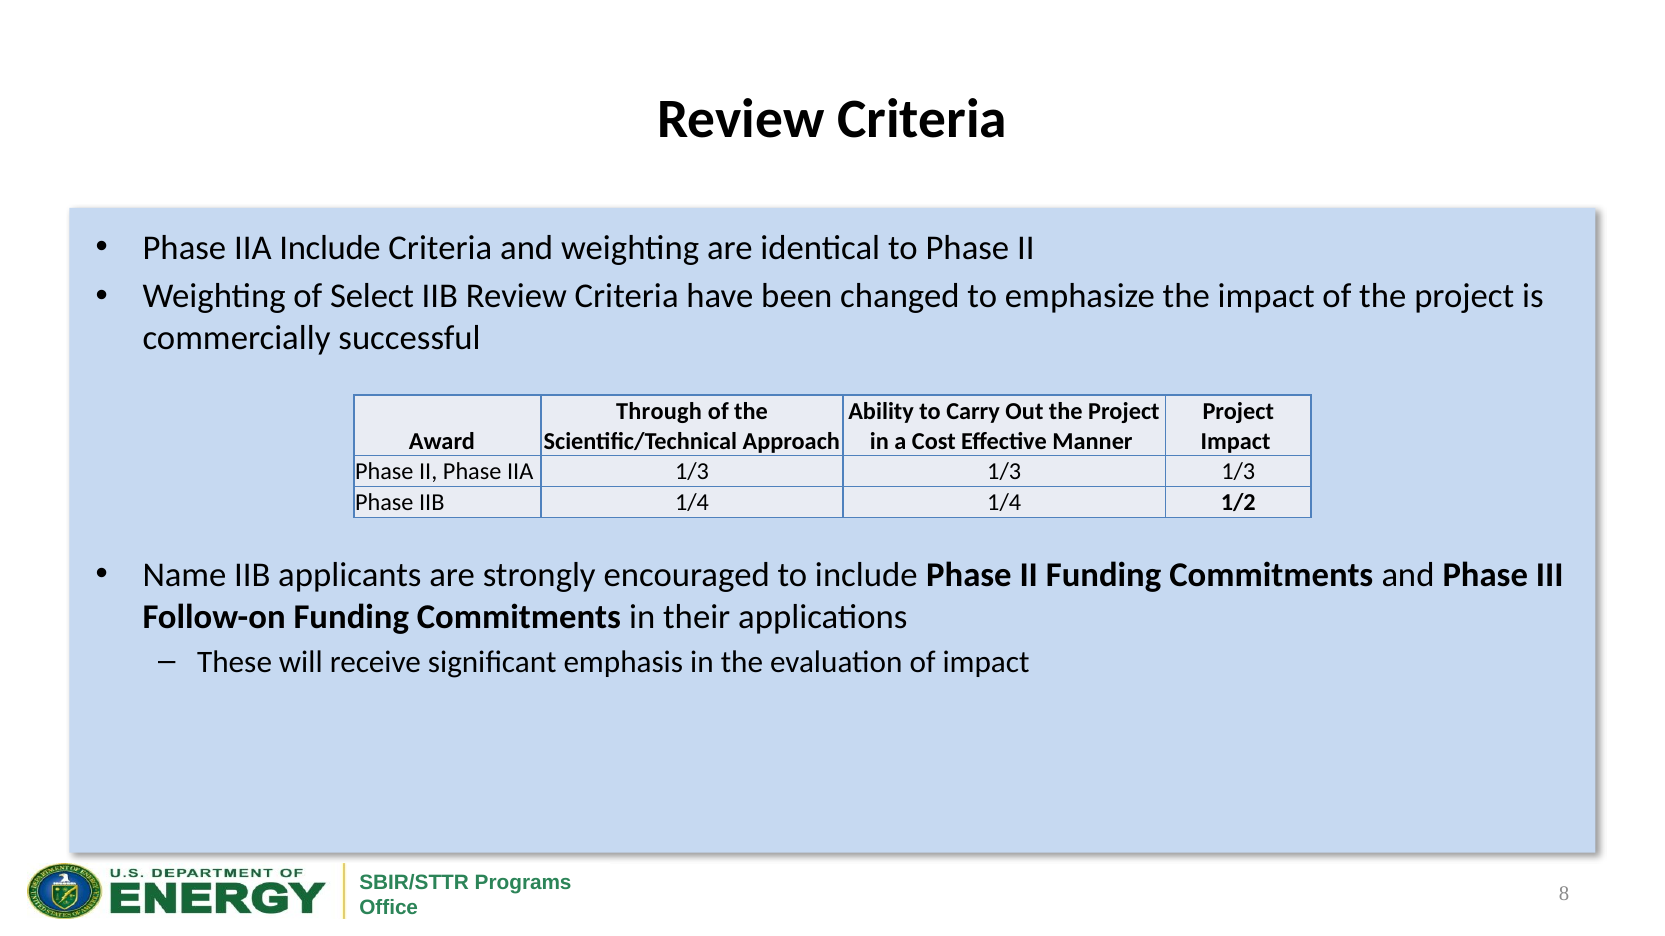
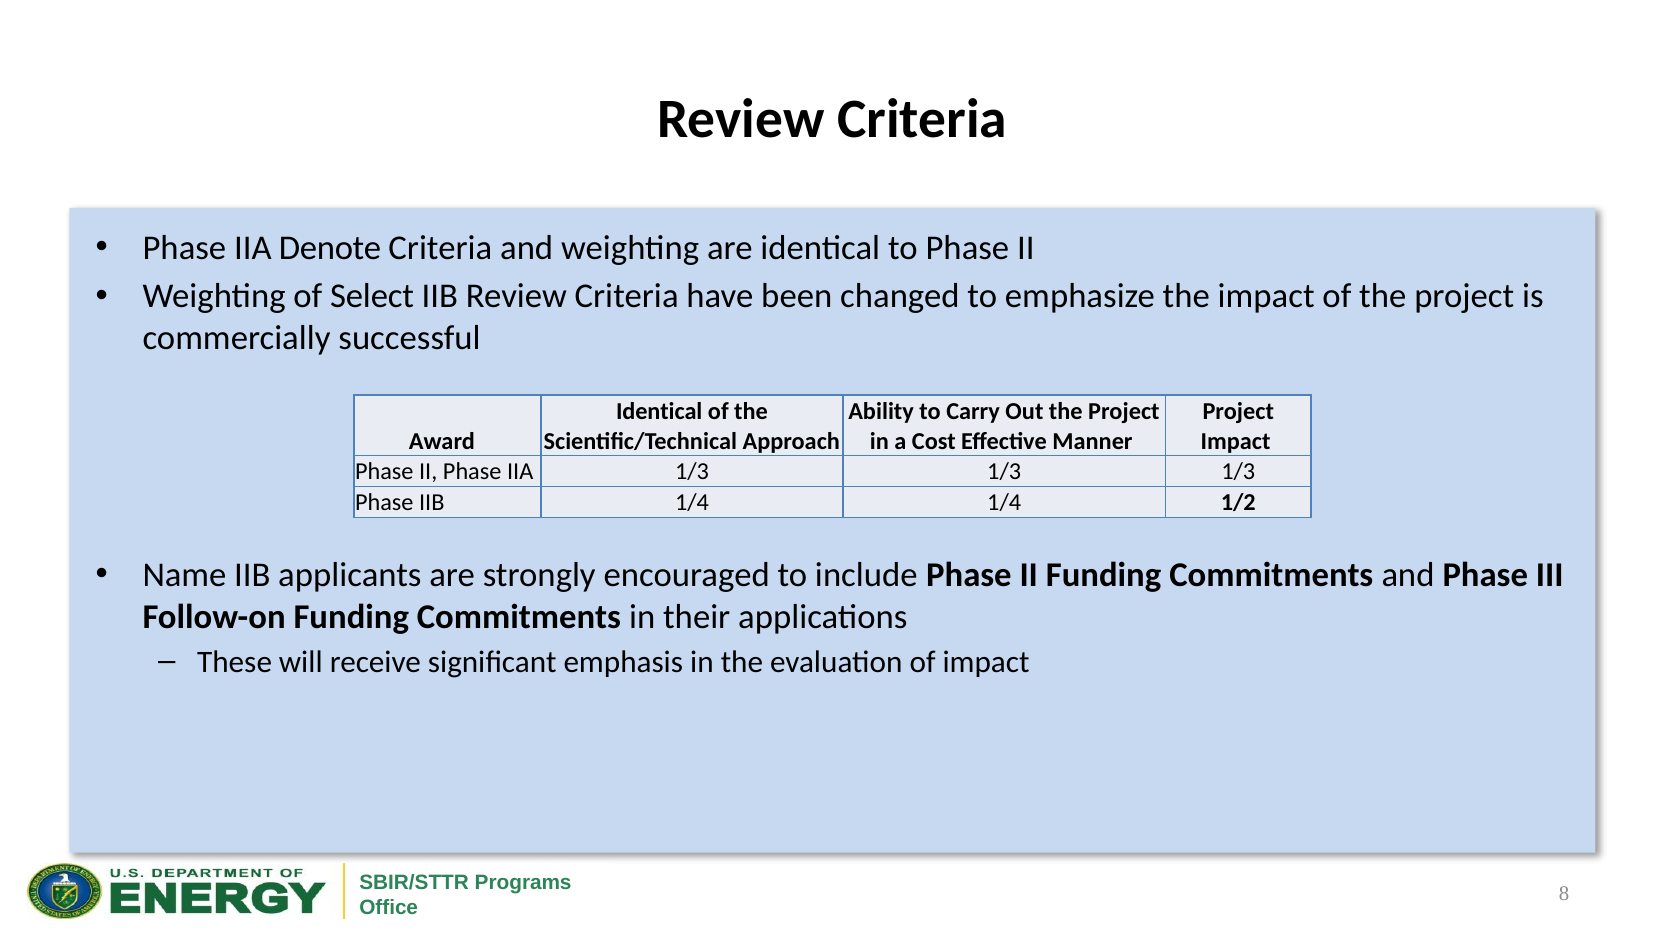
IIA Include: Include -> Denote (330, 248)
Through: Through -> Identical (659, 412)
